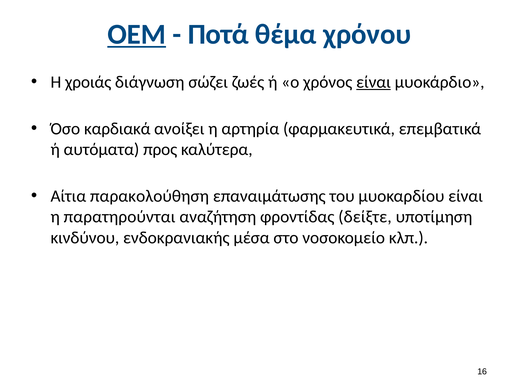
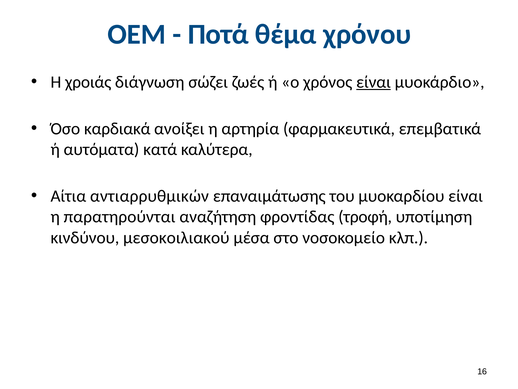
ΟΕΜ underline: present -> none (137, 34)
προς: προς -> κατά (160, 149)
παρακολούθηση: παρακολούθηση -> αντιαρρυθμικών (149, 196)
δείξτε: δείξτε -> τροφή (365, 217)
ενδοκρανιακής: ενδοκρανιακής -> μεσοκοιλιακού (176, 237)
